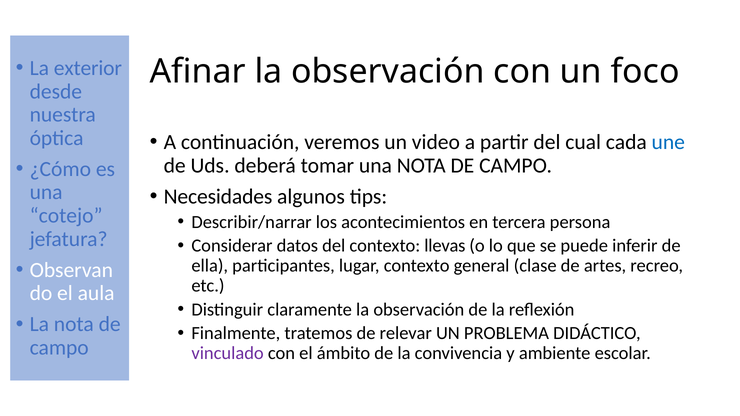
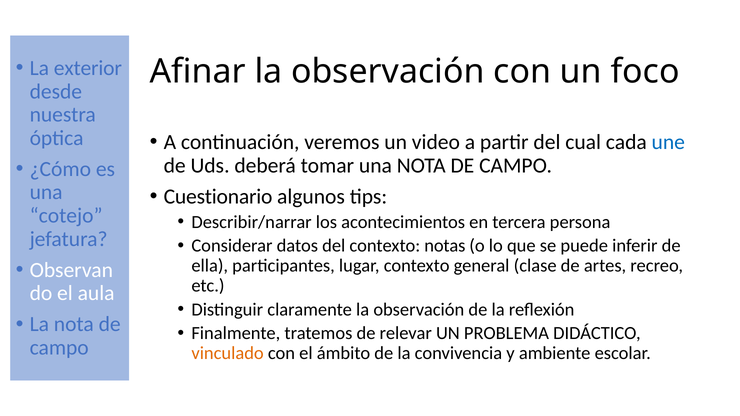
Necesidades: Necesidades -> Cuestionario (218, 197)
llevas: llevas -> notas (445, 246)
vinculado colour: purple -> orange (228, 353)
